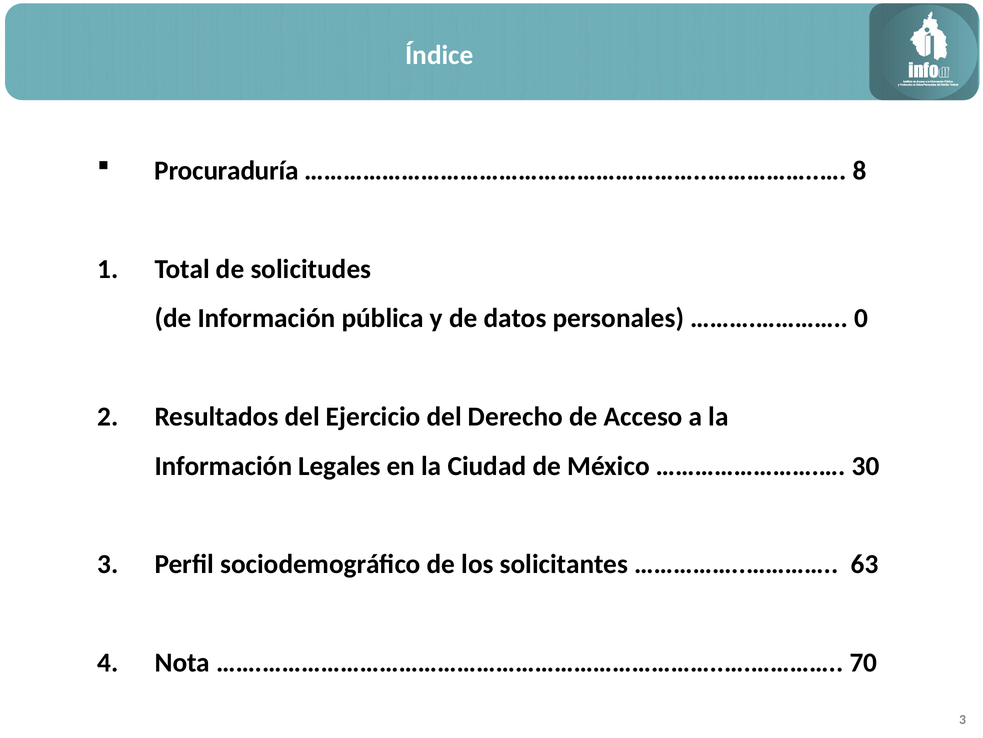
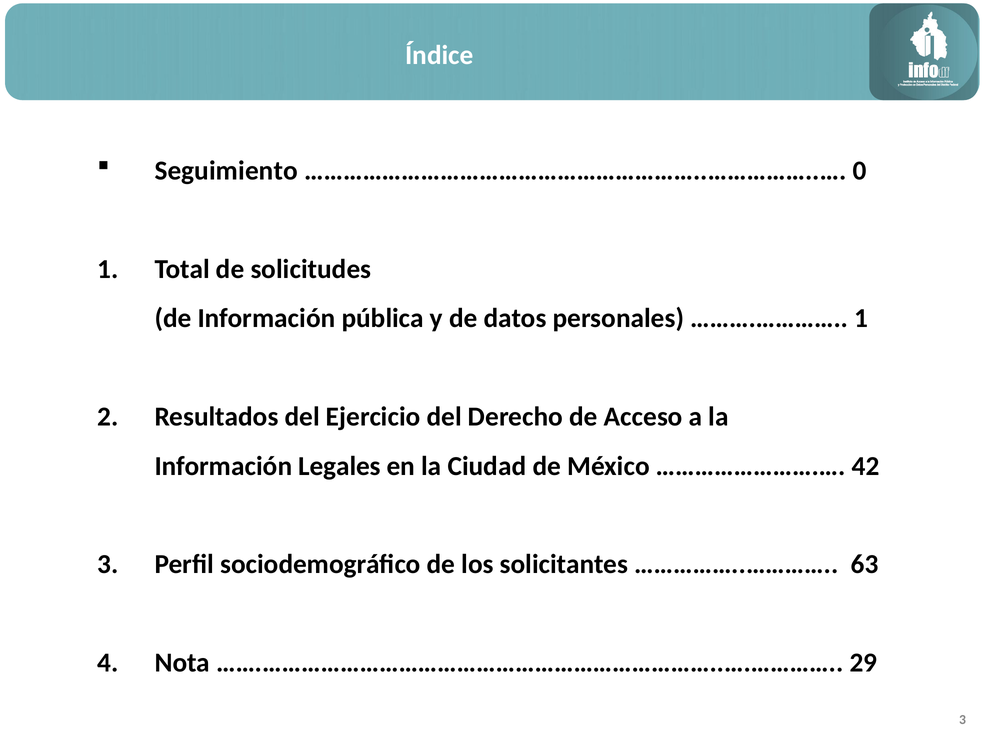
Procuraduría: Procuraduría -> Seguimiento (226, 171)
8: 8 -> 0 (859, 171)
0: 0 -> 1 (861, 318)
30: 30 -> 42 (866, 466)
70: 70 -> 29 (863, 662)
